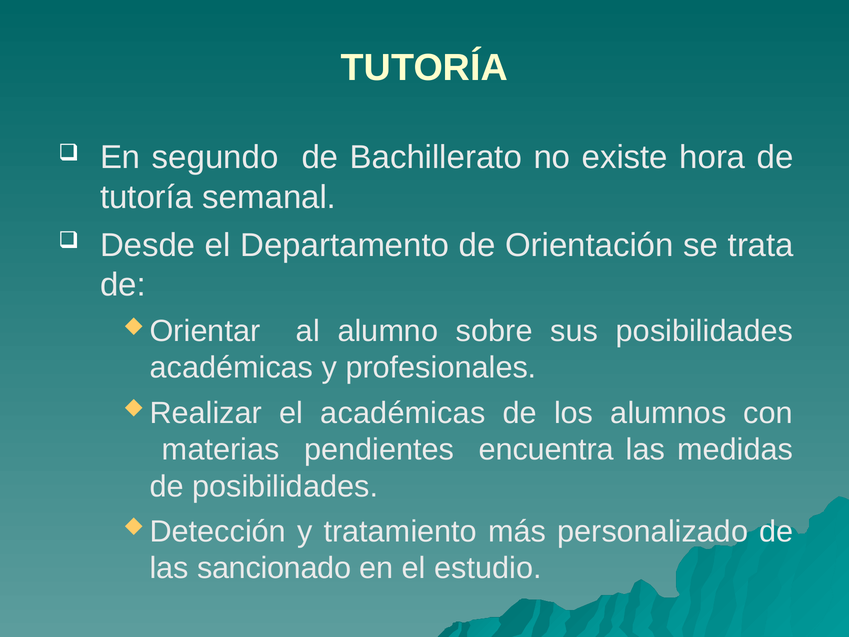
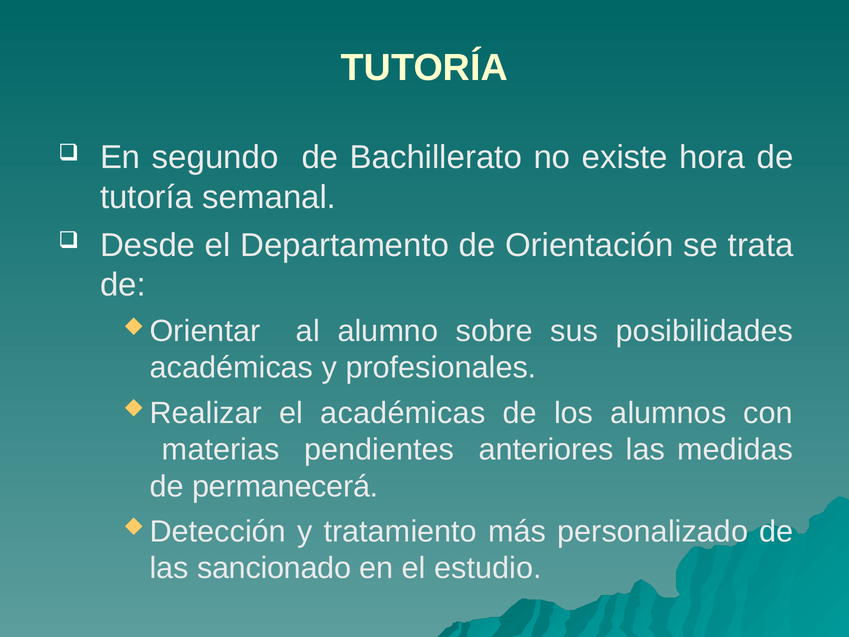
encuentra: encuentra -> anteriores (546, 450)
de posibilidades: posibilidades -> permanecerá (285, 486)
